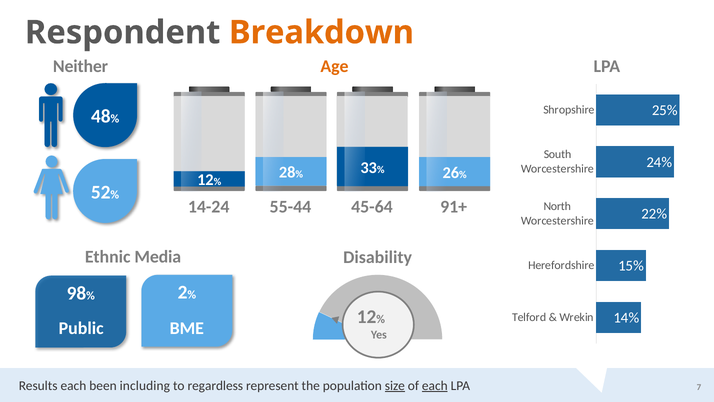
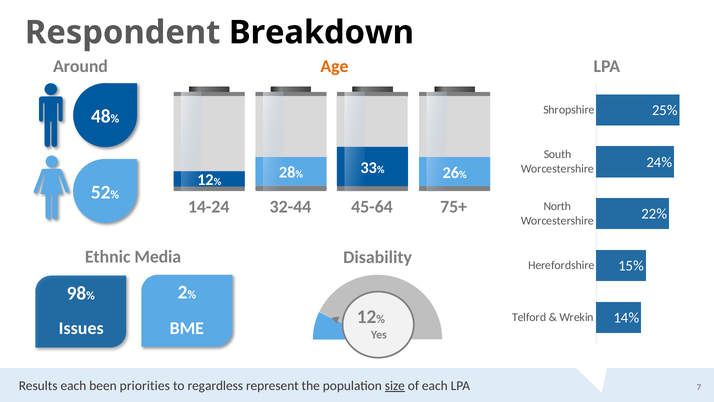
Breakdown colour: orange -> black (321, 32)
Neither: Neither -> Around (80, 66)
55-44: 55-44 -> 32-44 (290, 207)
91+: 91+ -> 75+ (454, 207)
Public: Public -> Issues (81, 328)
including: including -> priorities (145, 385)
each underline: present -> none (435, 385)
